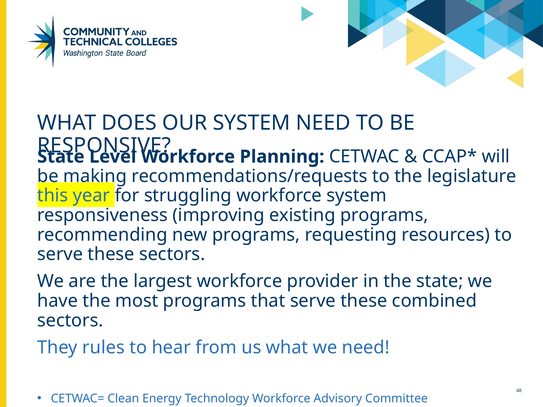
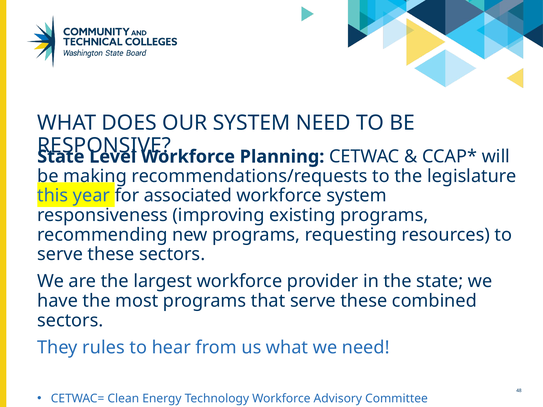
struggling: struggling -> associated (188, 196)
